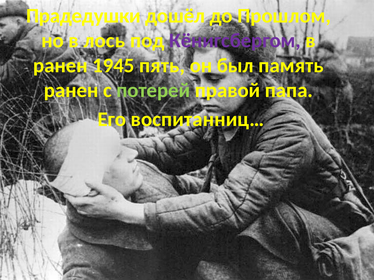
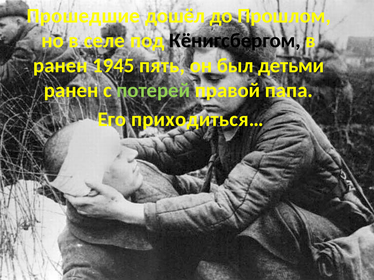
Прадедушки: Прадедушки -> Прошедшие (83, 16)
лось: лось -> селе (104, 41)
Кёнигсбергом colour: purple -> black (235, 41)
память: память -> детьми (291, 66)
воспитанниц…: воспитанниц… -> приходиться… (197, 120)
